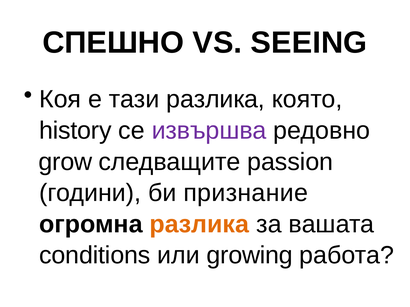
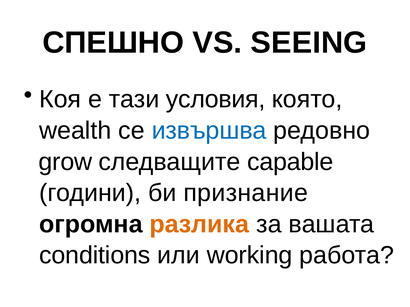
тази разлика: разлика -> условия (216, 100)
history: history -> wealth (75, 131)
извършва colour: purple -> blue (209, 131)
passion: passion -> capable (290, 162)
growing: growing -> working (250, 256)
